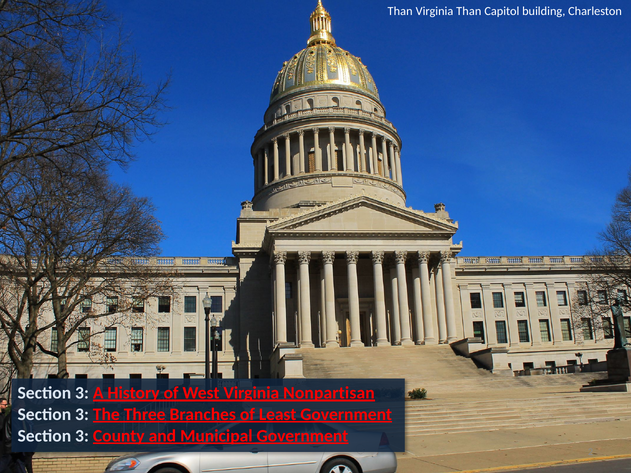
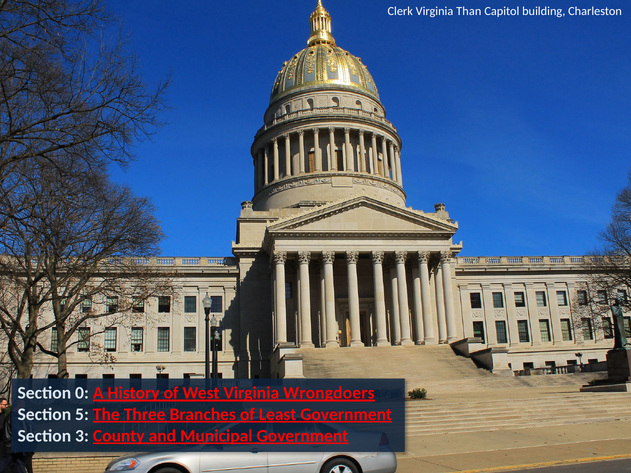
Than: Than -> Clerk (400, 11)
3: 3 -> 0 (82, 393)
Nonpartisan: Nonpartisan -> Wrongdoers (329, 393)
3: 3 -> 5 (82, 415)
